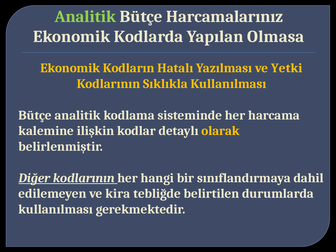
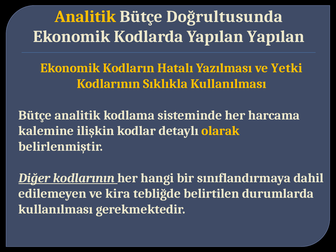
Analitik colour: light green -> yellow (85, 17)
Harcamalarınız: Harcamalarınız -> Doğrultusunda (225, 17)
Yapılan Olmasa: Olmasa -> Yapılan (276, 37)
